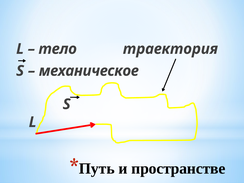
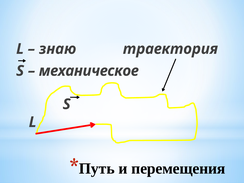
тело: тело -> знаю (58, 49)
пространстве: пространстве -> перемещения (178, 168)
